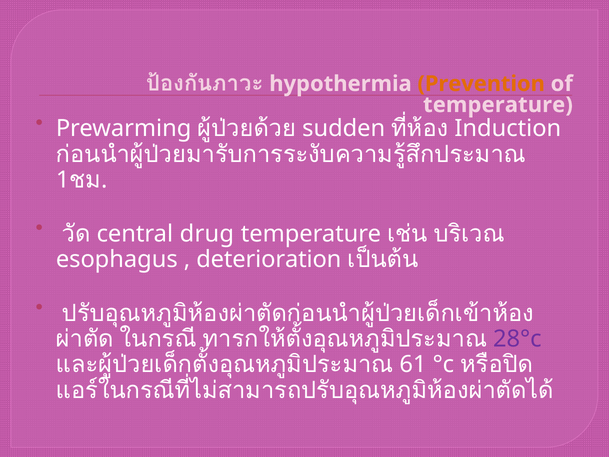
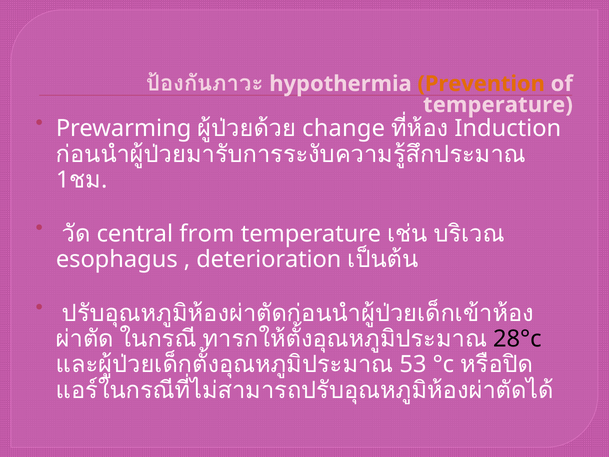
sudden: sudden -> change (344, 129)
drug: drug -> from (207, 234)
28°c colour: purple -> black (517, 339)
61: 61 -> 53 (413, 364)
